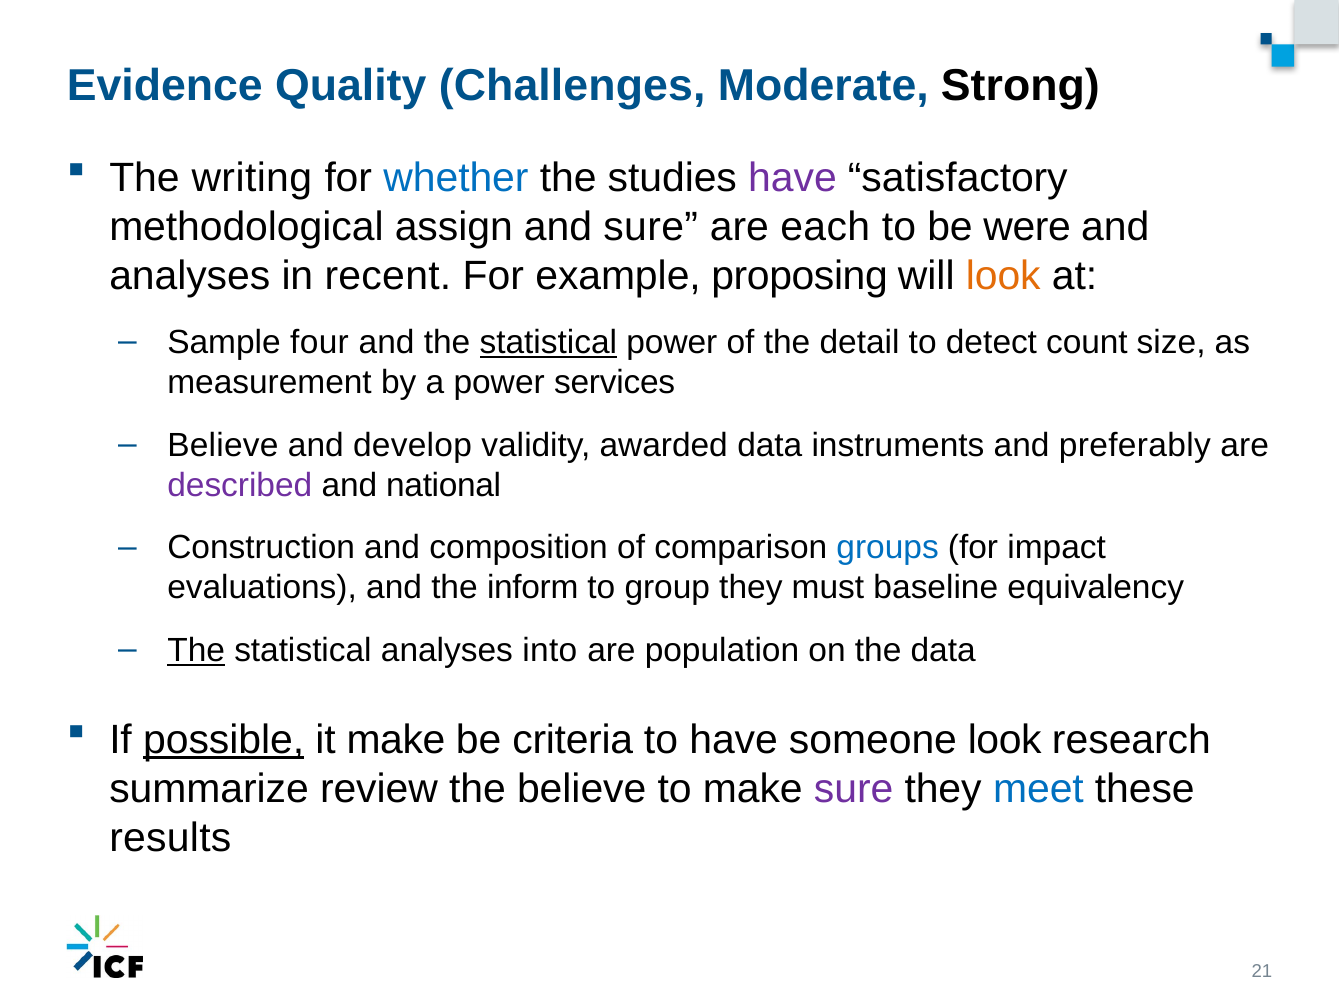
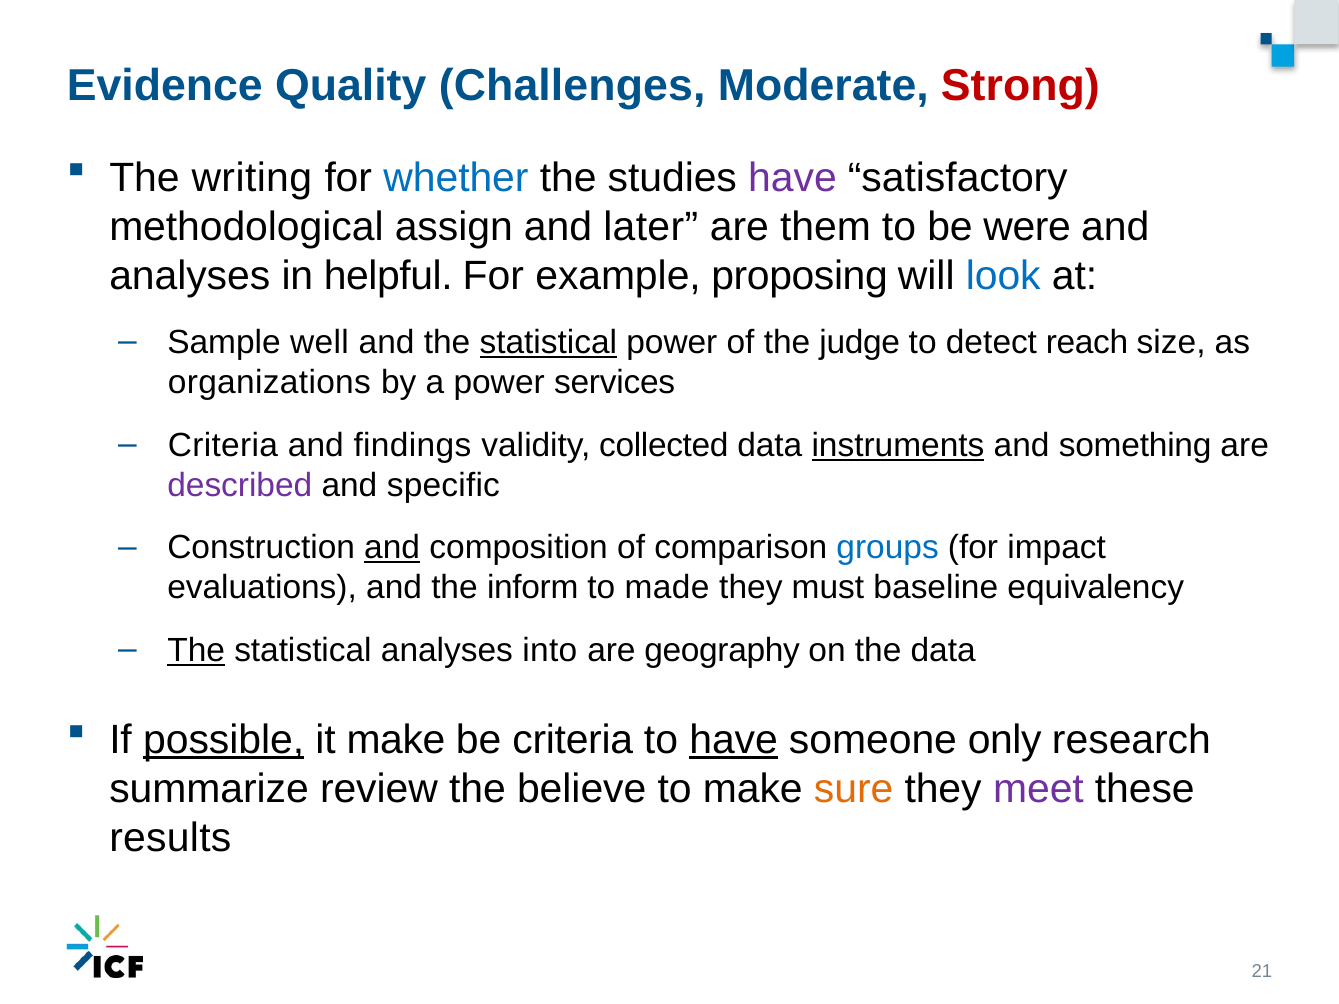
Strong colour: black -> red (1020, 86)
and sure: sure -> later (651, 227)
each: each -> them (826, 227)
recent: recent -> helpful (388, 276)
look colour: orange -> blue (1003, 276)
four: four -> well (320, 343)
detail: detail -> judge (860, 343)
count: count -> reach (1087, 343)
measurement: measurement -> organizations (269, 383)
Believe: Believe -> Criteria (223, 445)
develop: develop -> findings (412, 445)
awarded: awarded -> collected (664, 445)
instruments underline: none -> present (898, 445)
preferably: preferably -> something (1135, 445)
national: national -> specific (443, 485)
and underline: none -> present (392, 548)
group: group -> made (667, 588)
population: population -> geography (722, 651)
have underline: none -> present (734, 740)
someone look: look -> only (1005, 740)
sure colour: purple -> orange (854, 789)
meet colour: blue -> purple (1038, 789)
